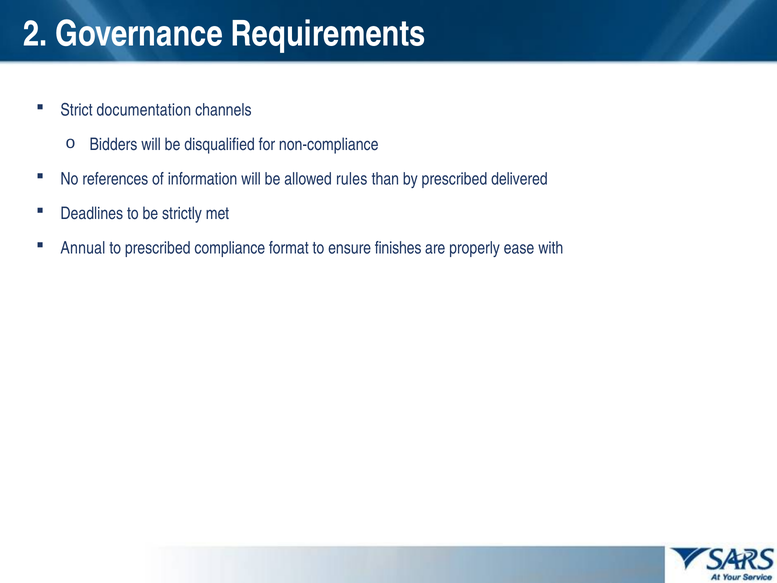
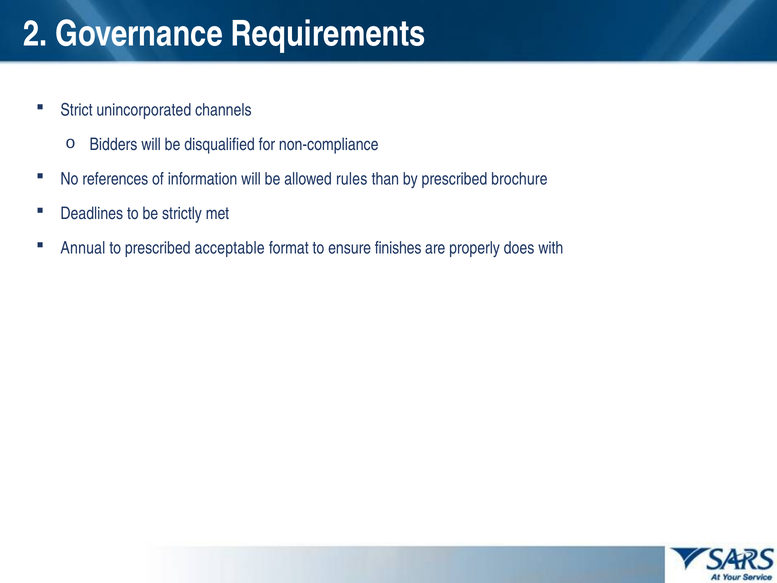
documentation: documentation -> unincorporated (144, 110)
delivered: delivered -> brochure (519, 179)
compliance: compliance -> acceptable (230, 248)
ease: ease -> does (519, 248)
